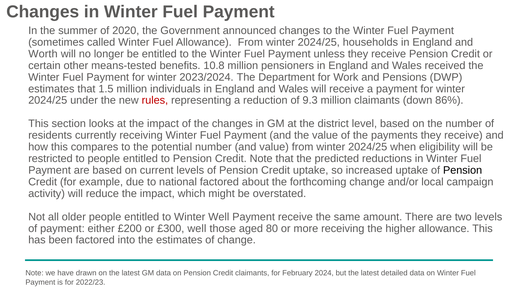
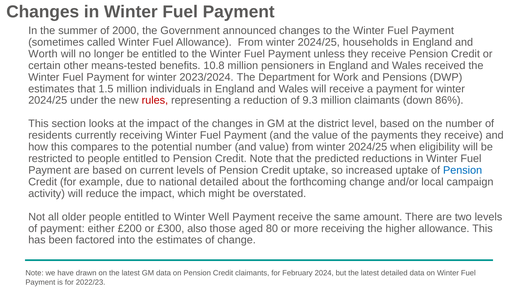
2020: 2020 -> 2000 (126, 31)
Pension colour: black -> blue (463, 170)
national factored: factored -> detailed (219, 182)
£300 well: well -> also (197, 229)
